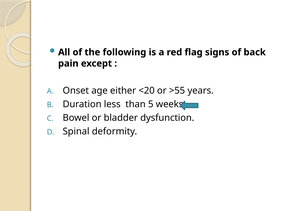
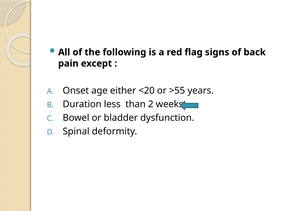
5: 5 -> 2 (151, 104)
